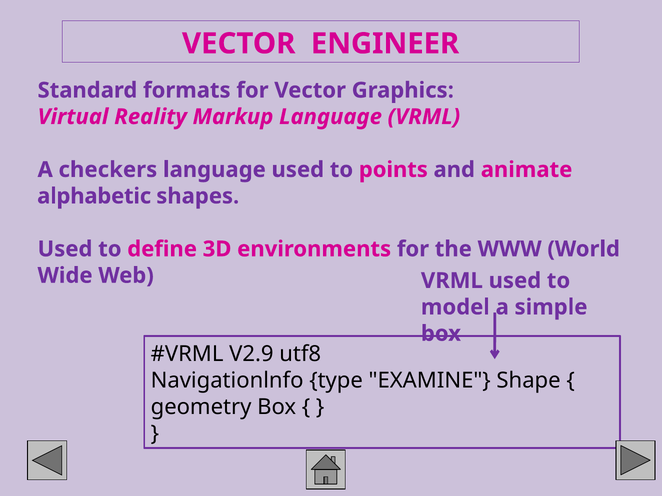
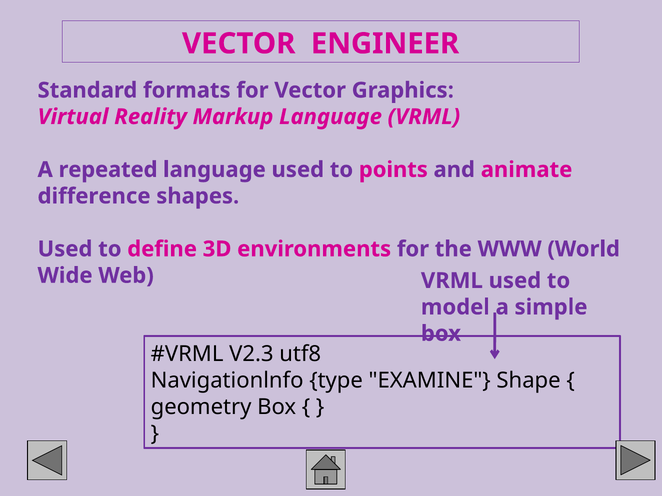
checkers: checkers -> repeated (108, 170)
alphabetic: alphabetic -> difference (94, 196)
V2.9: V2.9 -> V2.3 (251, 354)
